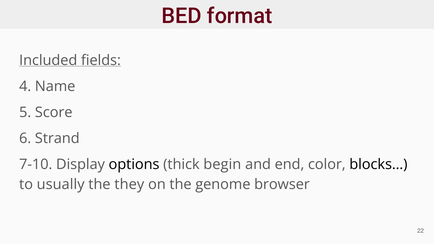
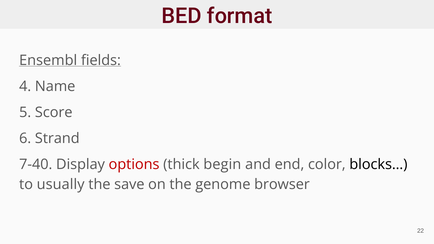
Included: Included -> Ensembl (48, 60)
7-10: 7-10 -> 7-40 (36, 164)
options colour: black -> red (134, 164)
they: they -> save (129, 184)
